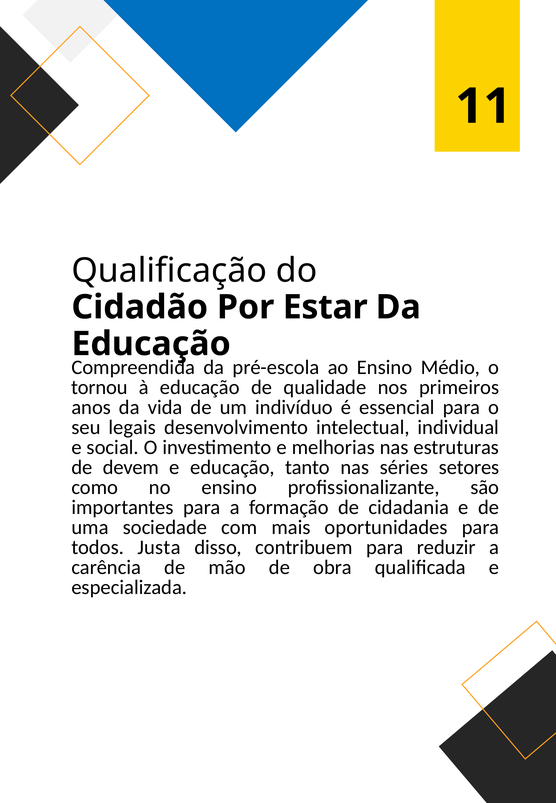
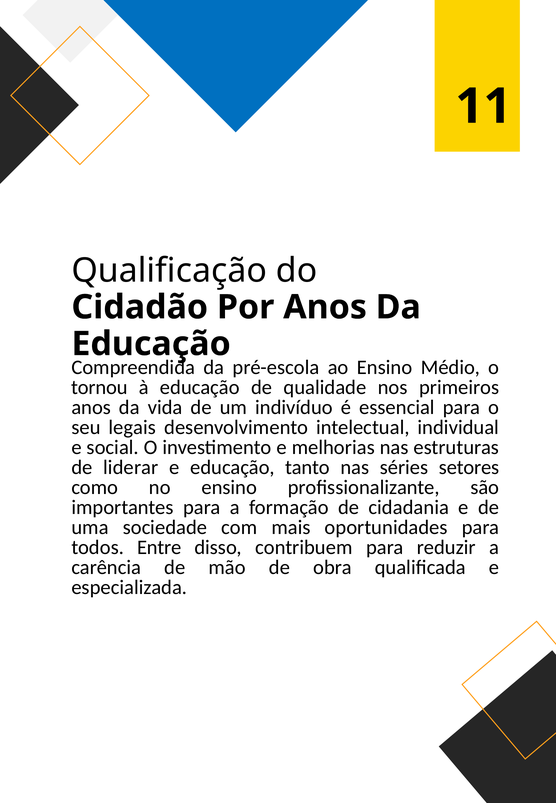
Por Estar: Estar -> Anos (325, 307)
devem: devem -> liderar (131, 467)
Justa: Justa -> Entre (159, 548)
